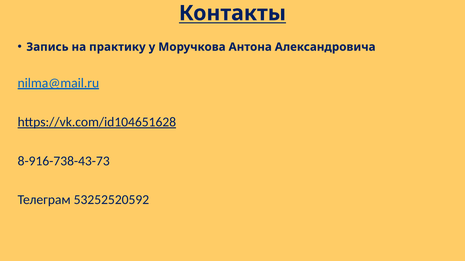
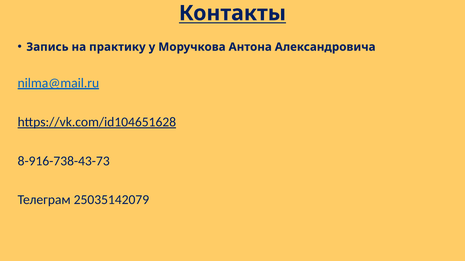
53252520592: 53252520592 -> 25035142079 (111, 200)
